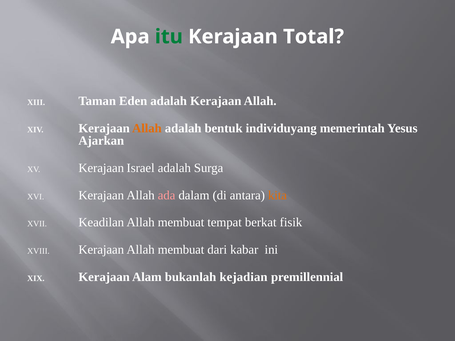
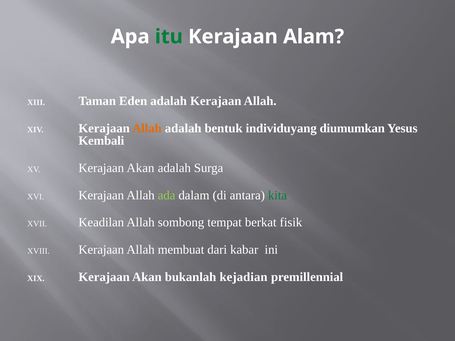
Total: Total -> Alam (314, 37)
memerintah: memerintah -> diumumkan (352, 129)
Ajarkan: Ajarkan -> Kembali (101, 141)
Israel: Israel -> Akan (141, 168)
ada colour: pink -> light green (167, 195)
kita colour: orange -> green (278, 195)
membuat: membuat -> sombong (181, 223)
Alam: Alam -> Akan (147, 277)
